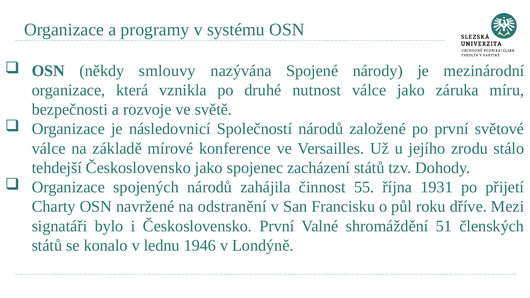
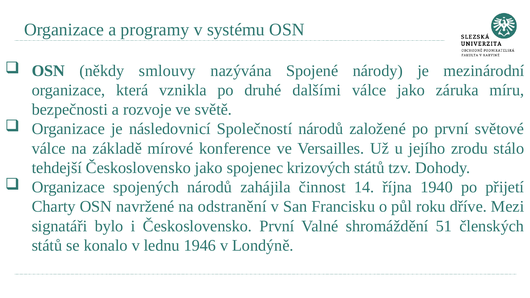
nutnost: nutnost -> dalšími (317, 90)
zacházení: zacházení -> krizových (319, 168)
55: 55 -> 14 (364, 187)
1931: 1931 -> 1940 (437, 187)
